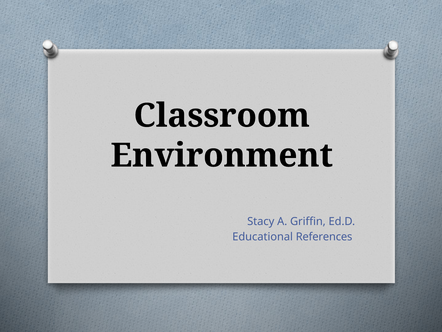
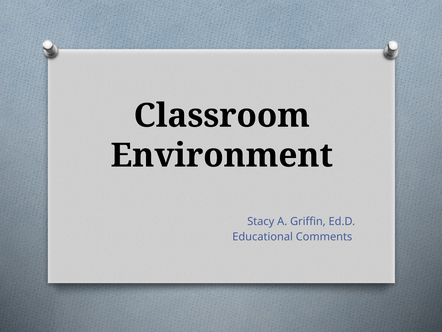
References: References -> Comments (324, 237)
